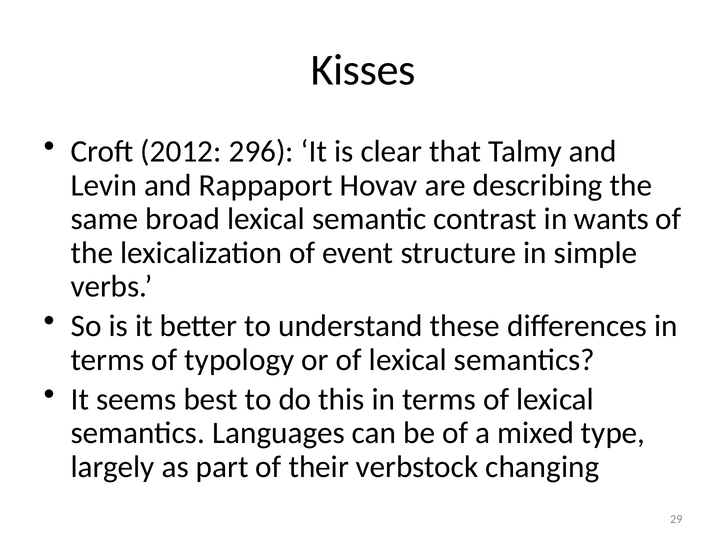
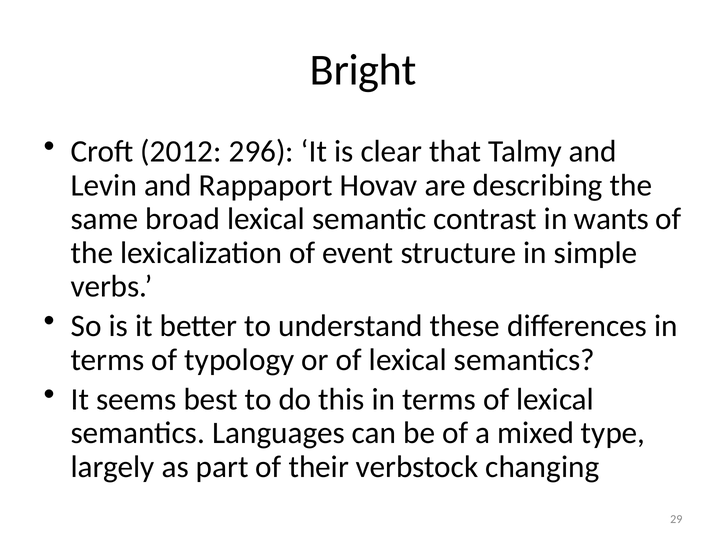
Kisses: Kisses -> Bright (363, 70)
